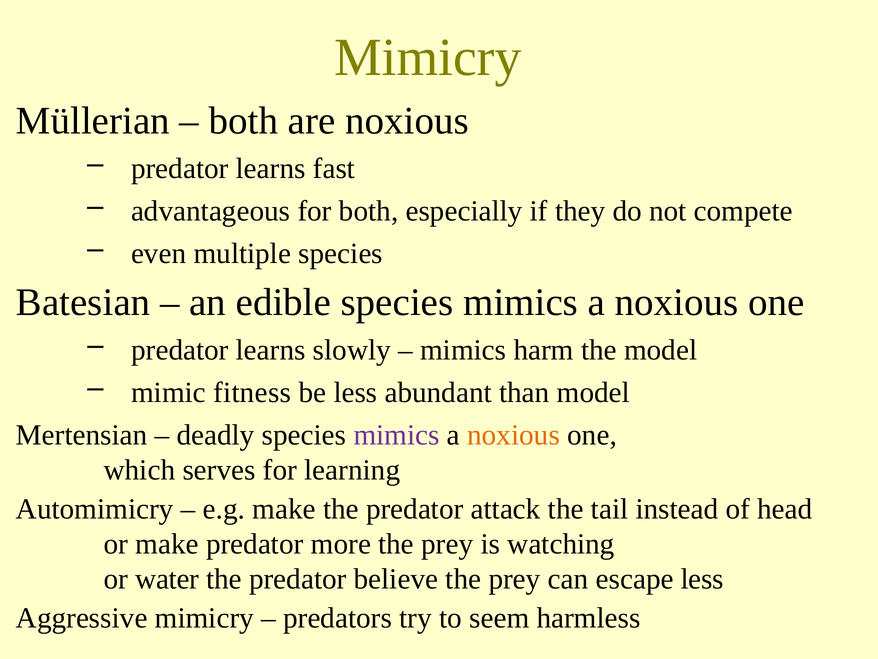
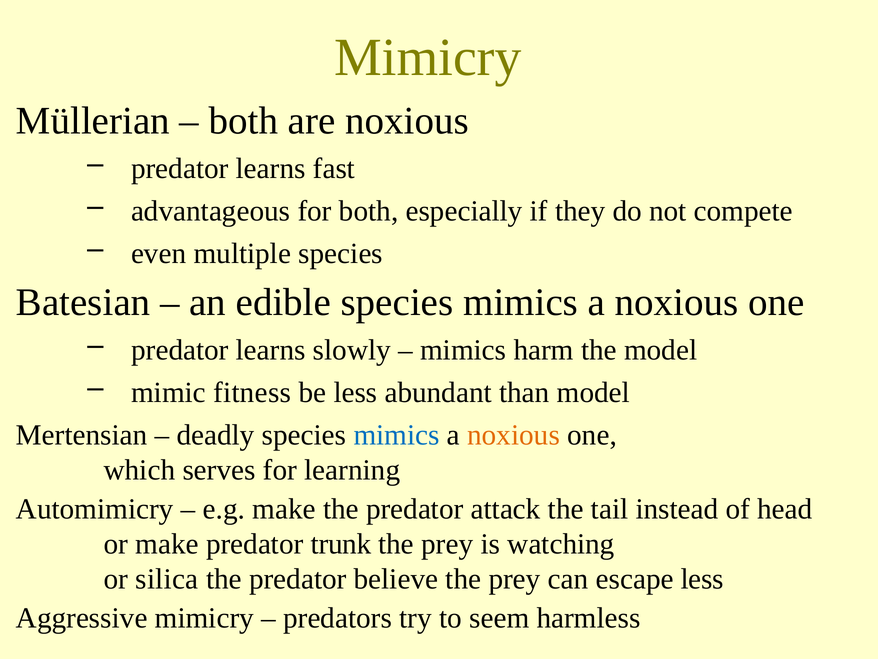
mimics colour: purple -> blue (397, 435)
more: more -> trunk (341, 544)
water: water -> silica (167, 579)
